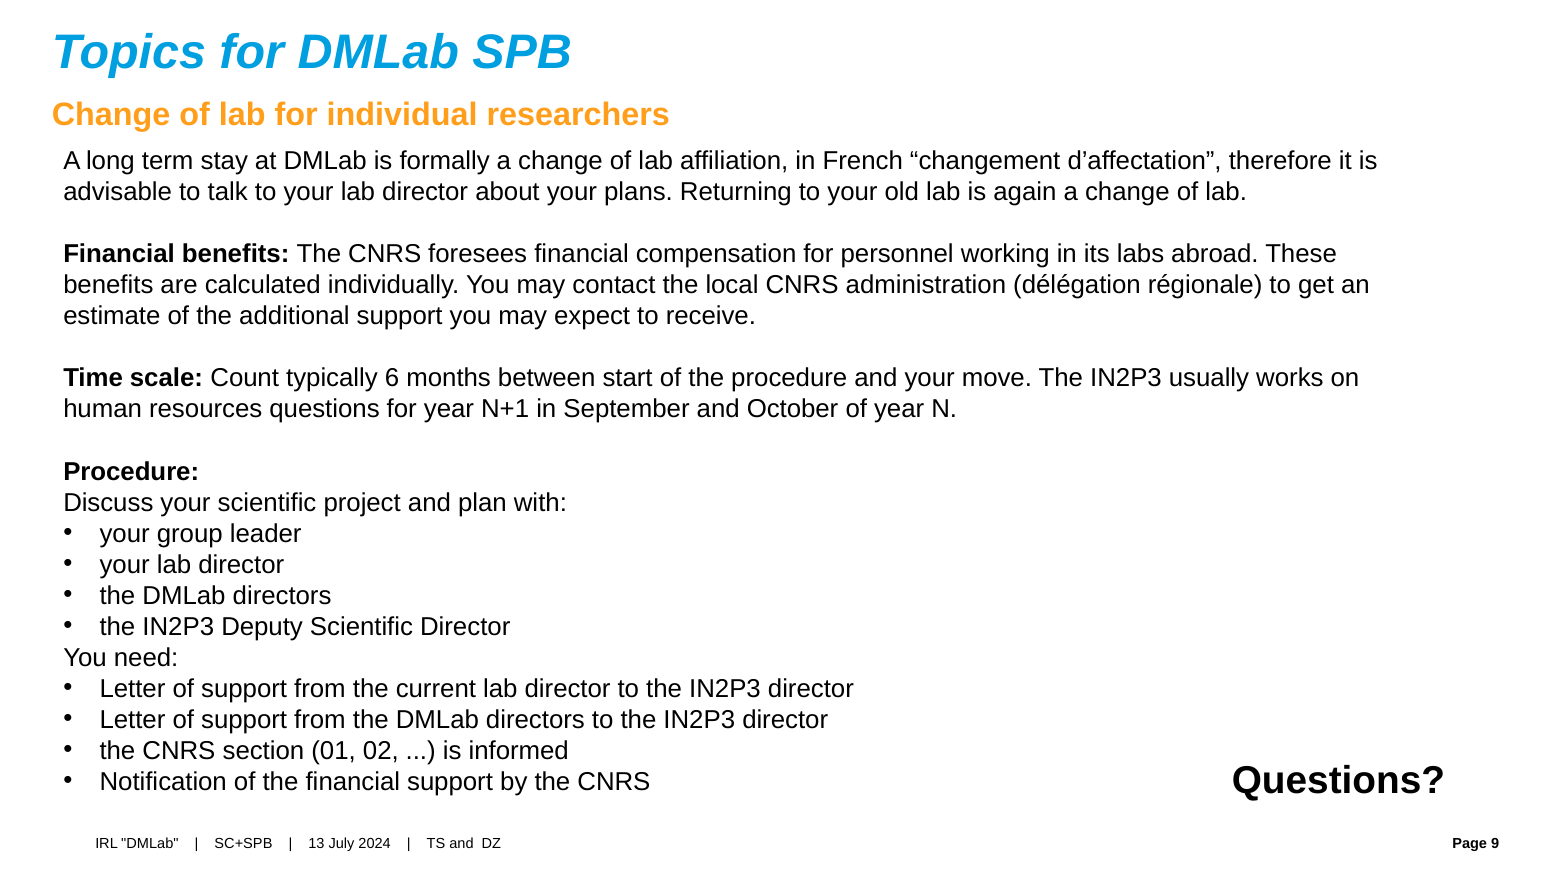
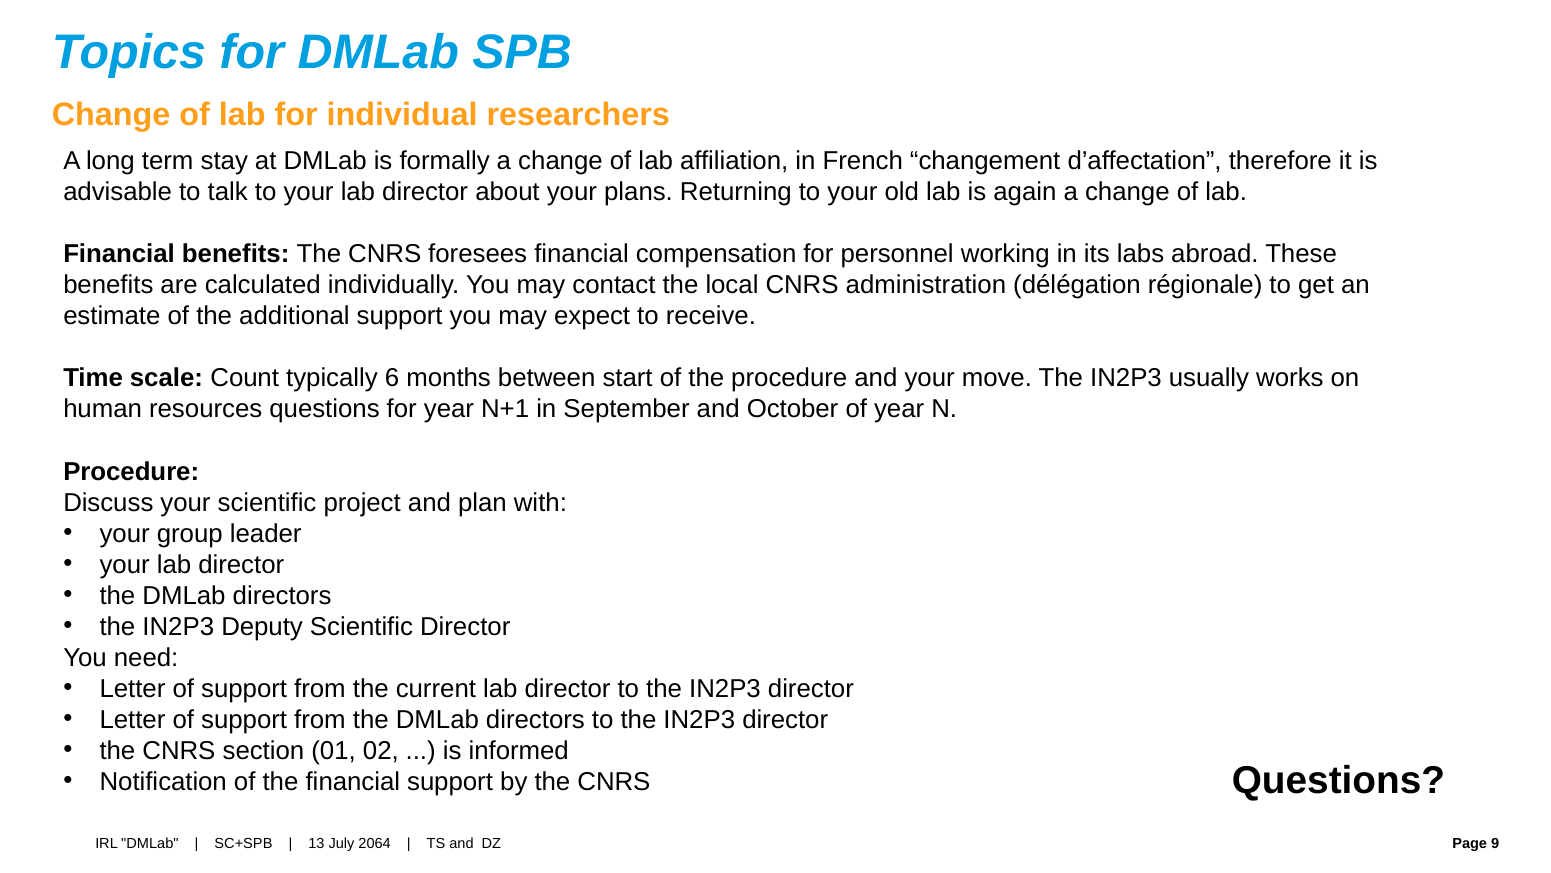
2024: 2024 -> 2064 (375, 844)
